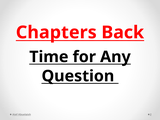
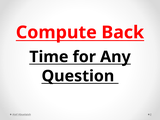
Chapters: Chapters -> Compute (56, 32)
